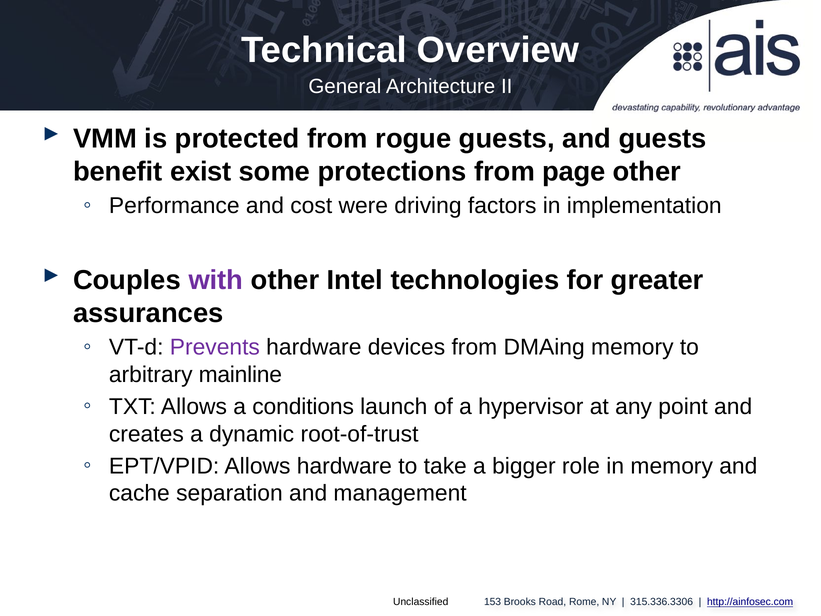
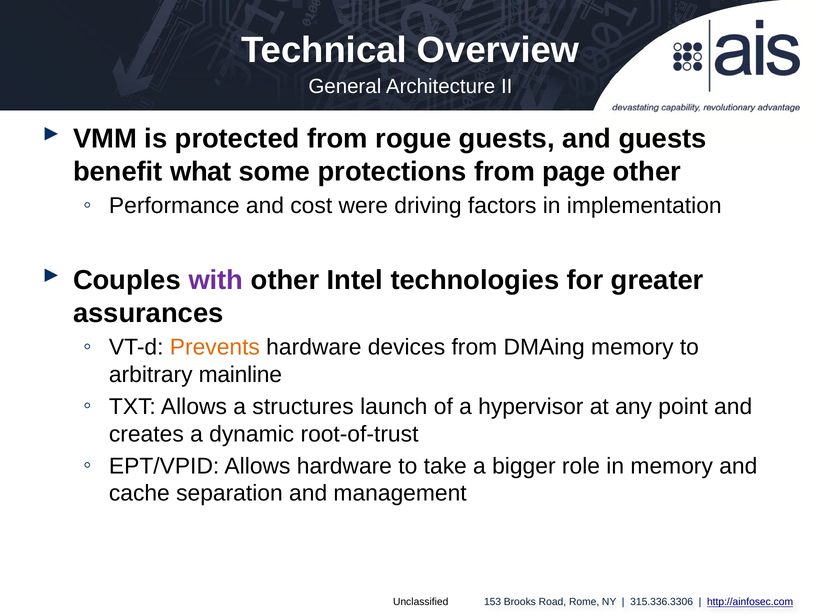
exist: exist -> what (201, 172)
Prevents colour: purple -> orange (215, 347)
conditions: conditions -> structures (303, 407)
